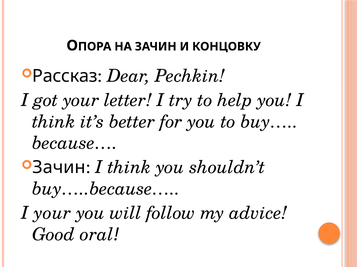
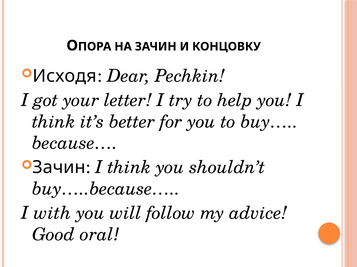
Рассказ: Рассказ -> Исходя (65, 76)
I your: your -> with (52, 214)
